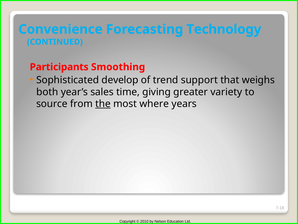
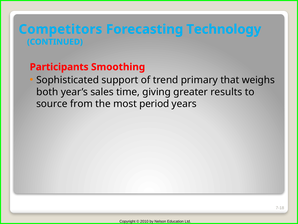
Convenience: Convenience -> Competitors (60, 29)
develop: develop -> support (120, 80)
support: support -> primary (199, 80)
variety: variety -> results (226, 92)
the underline: present -> none (103, 104)
where: where -> period (154, 104)
